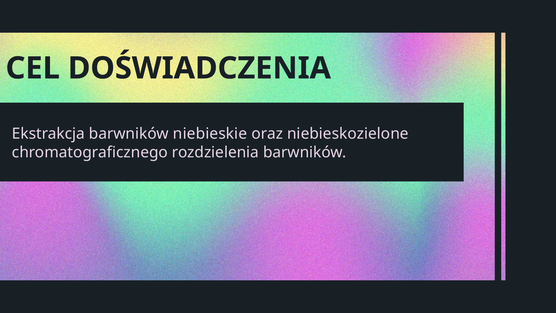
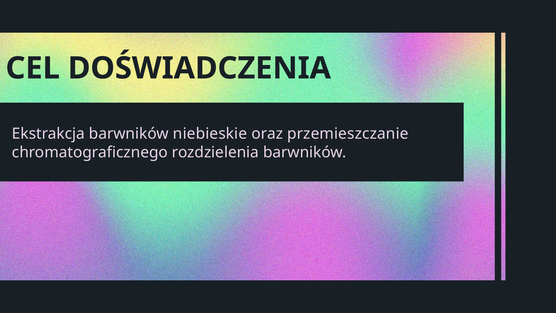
niebieskozielone: niebieskozielone -> przemieszczanie (348, 134)
